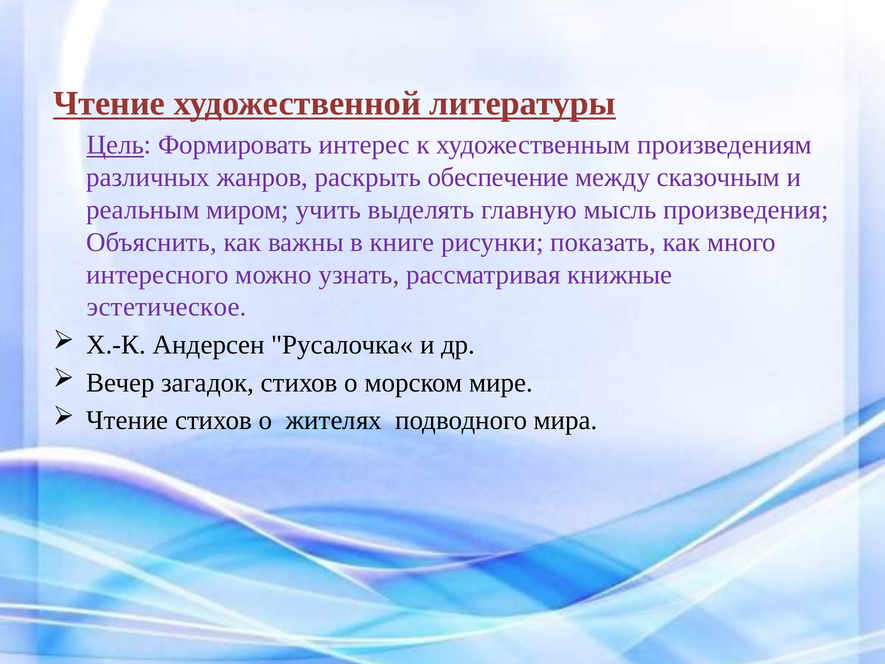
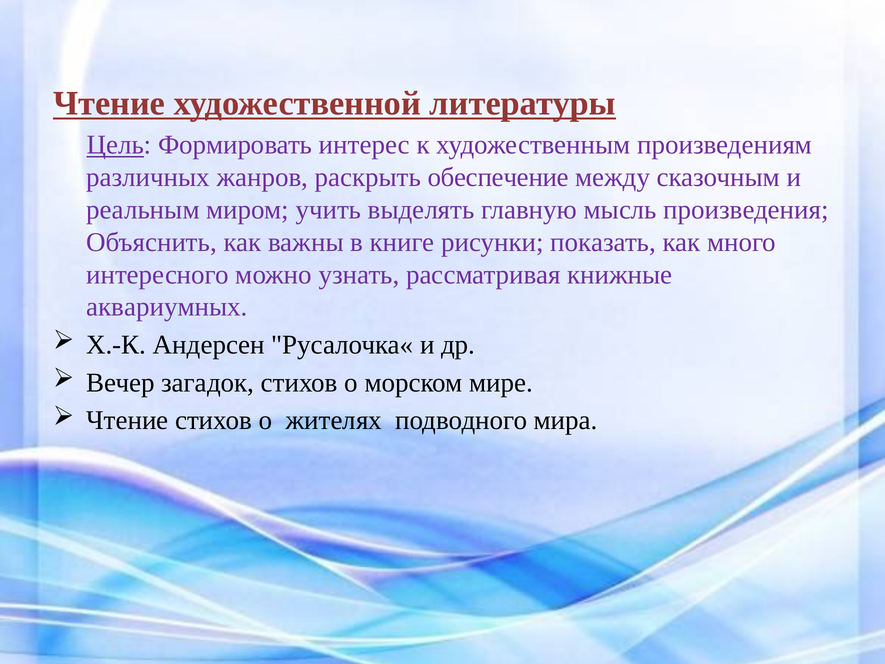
эстетическое: эстетическое -> аквариумных (167, 307)
